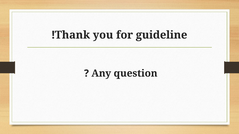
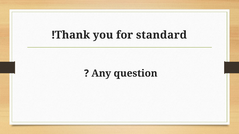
guideline: guideline -> standard (161, 35)
